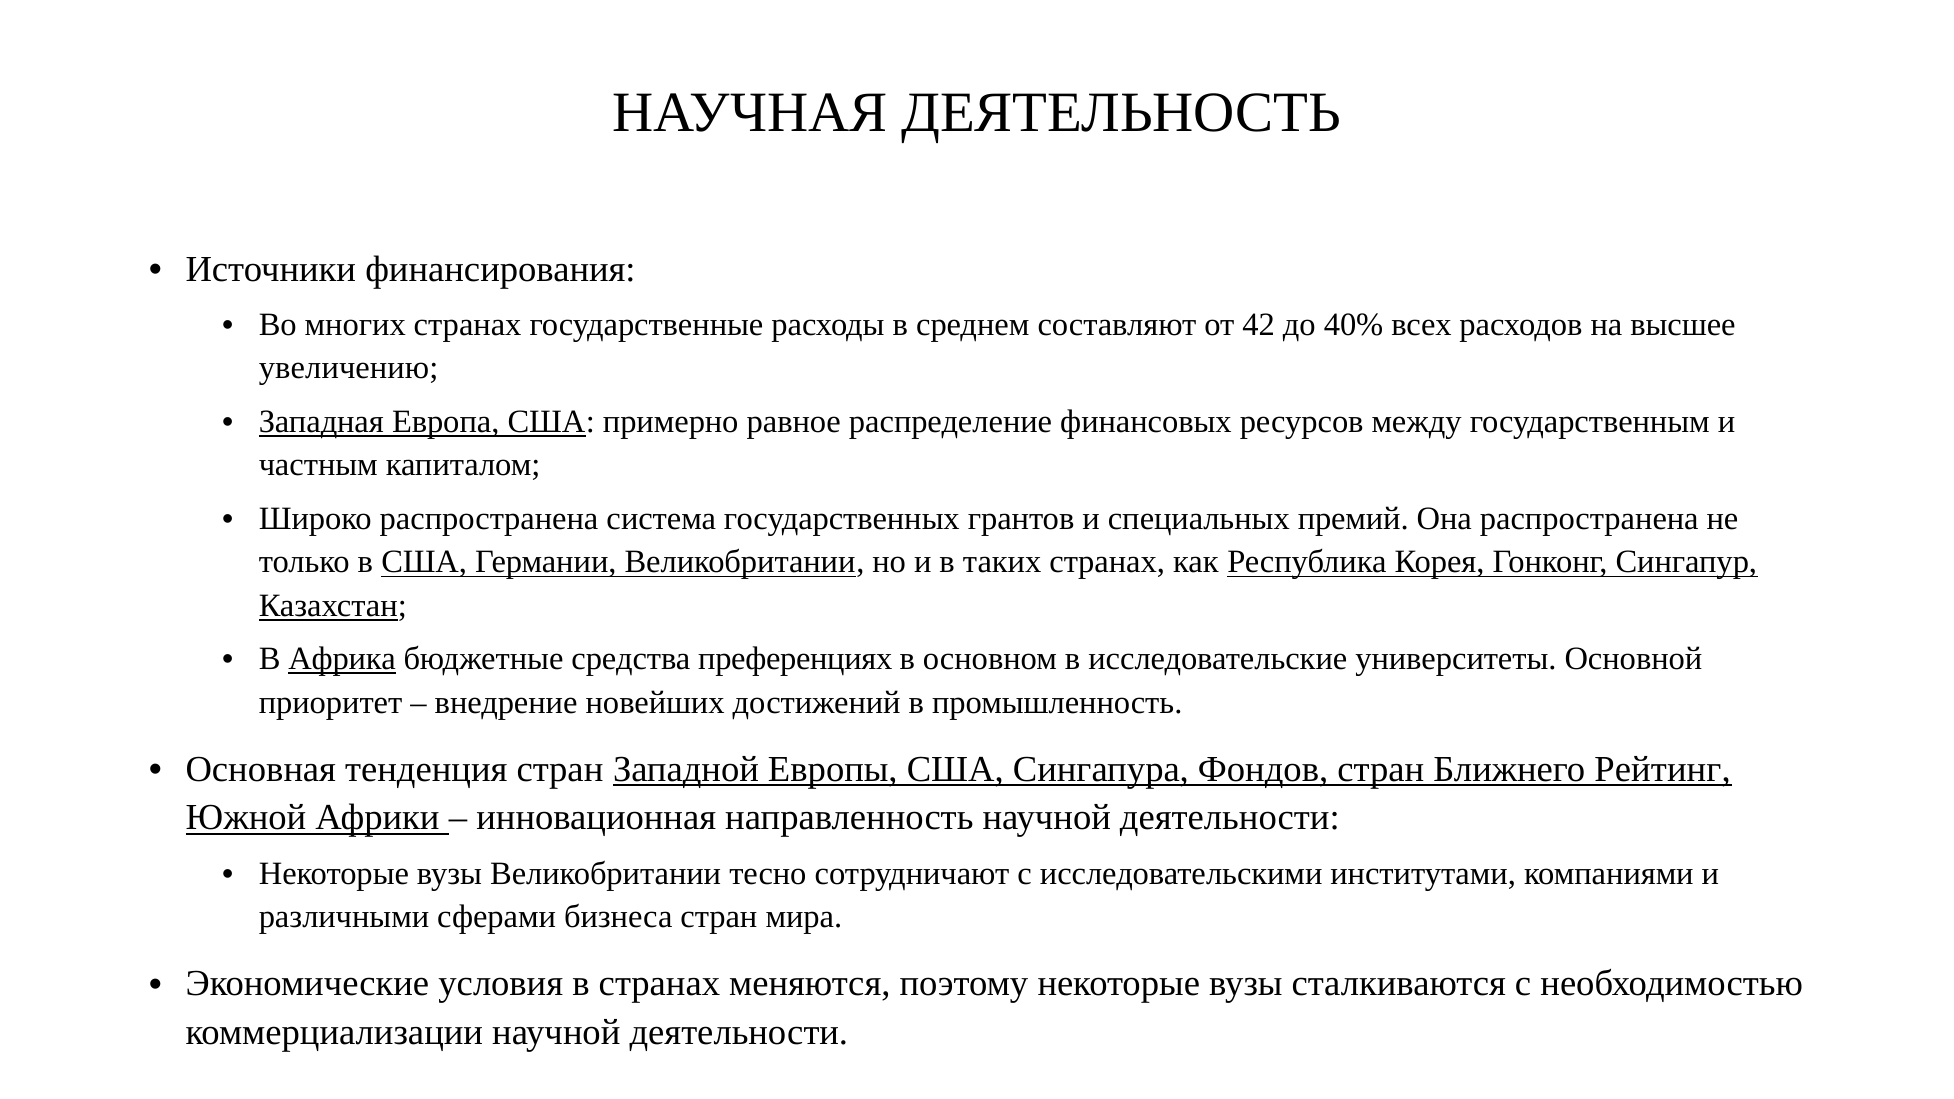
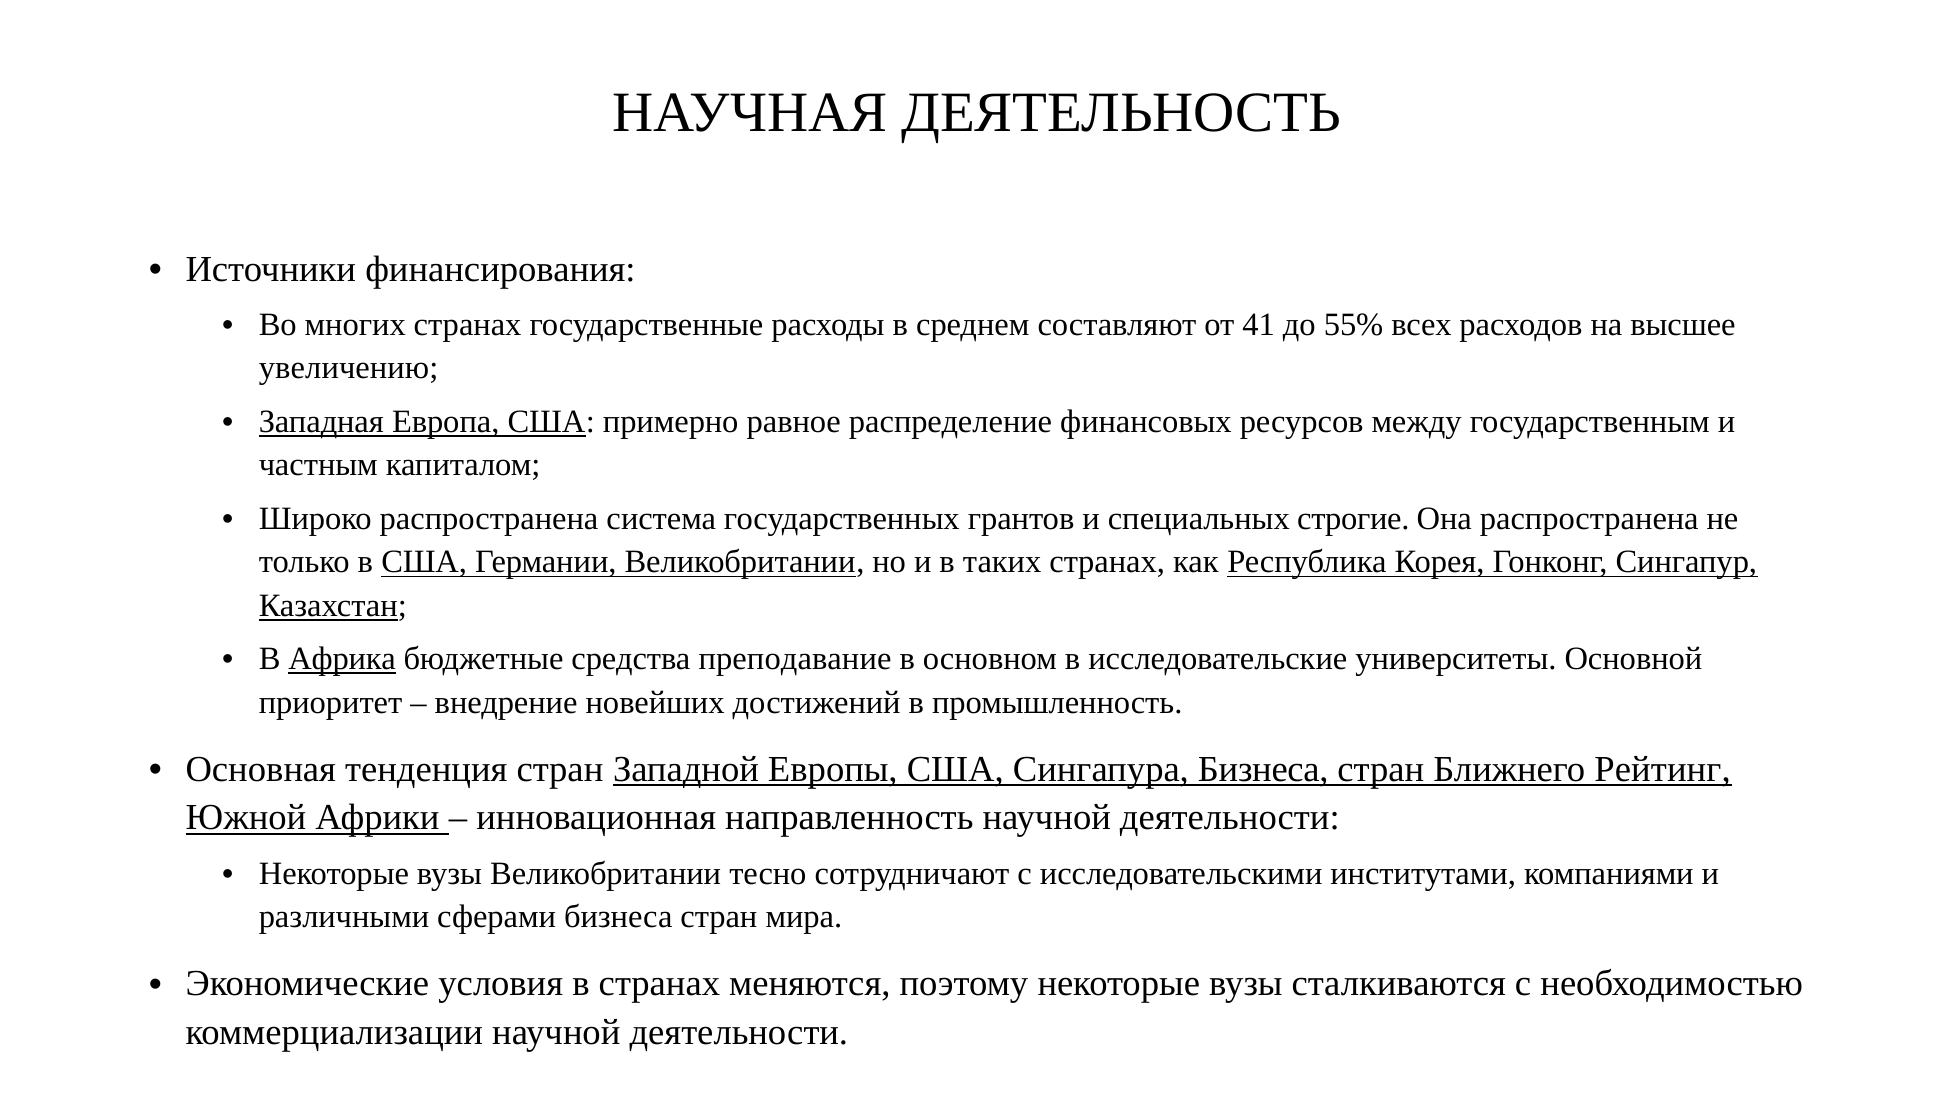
42: 42 -> 41 (1259, 325)
40%: 40% -> 55% (1354, 325)
премий: премий -> строгие (1353, 519)
преференциях: преференциях -> преподавание (795, 659)
Сингапура Фондов: Фондов -> Бизнеса (1263, 769)
